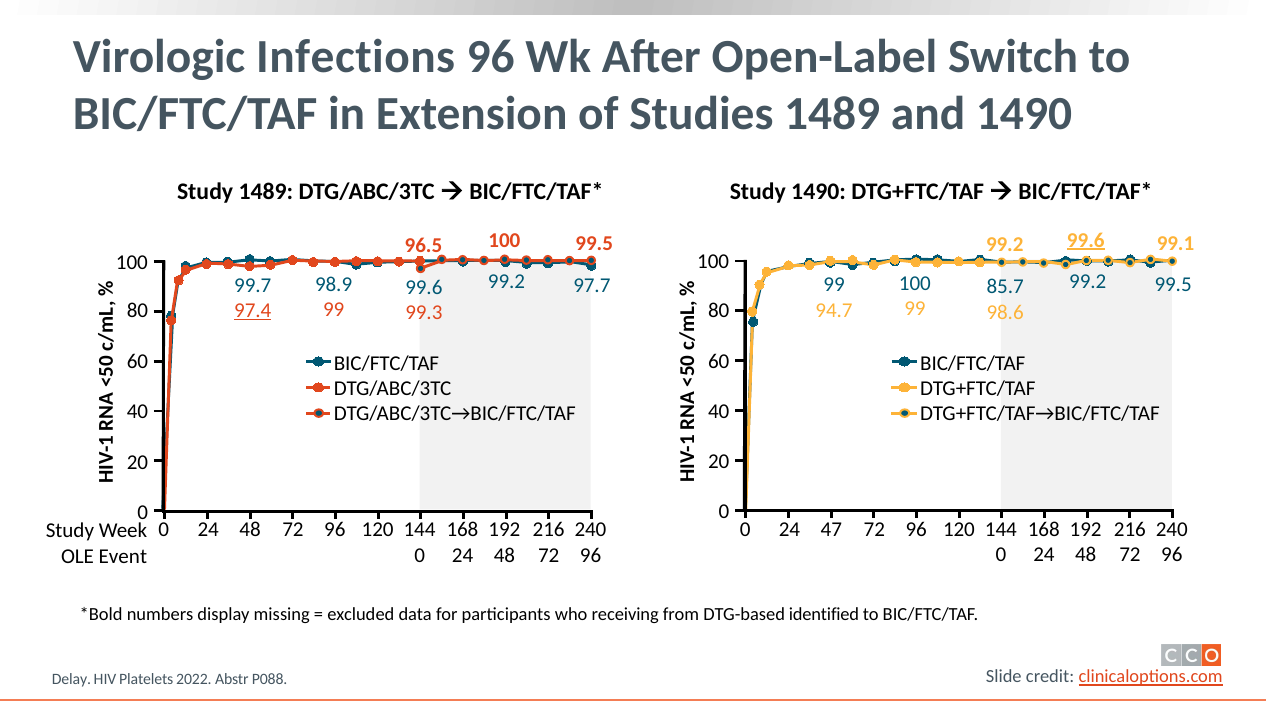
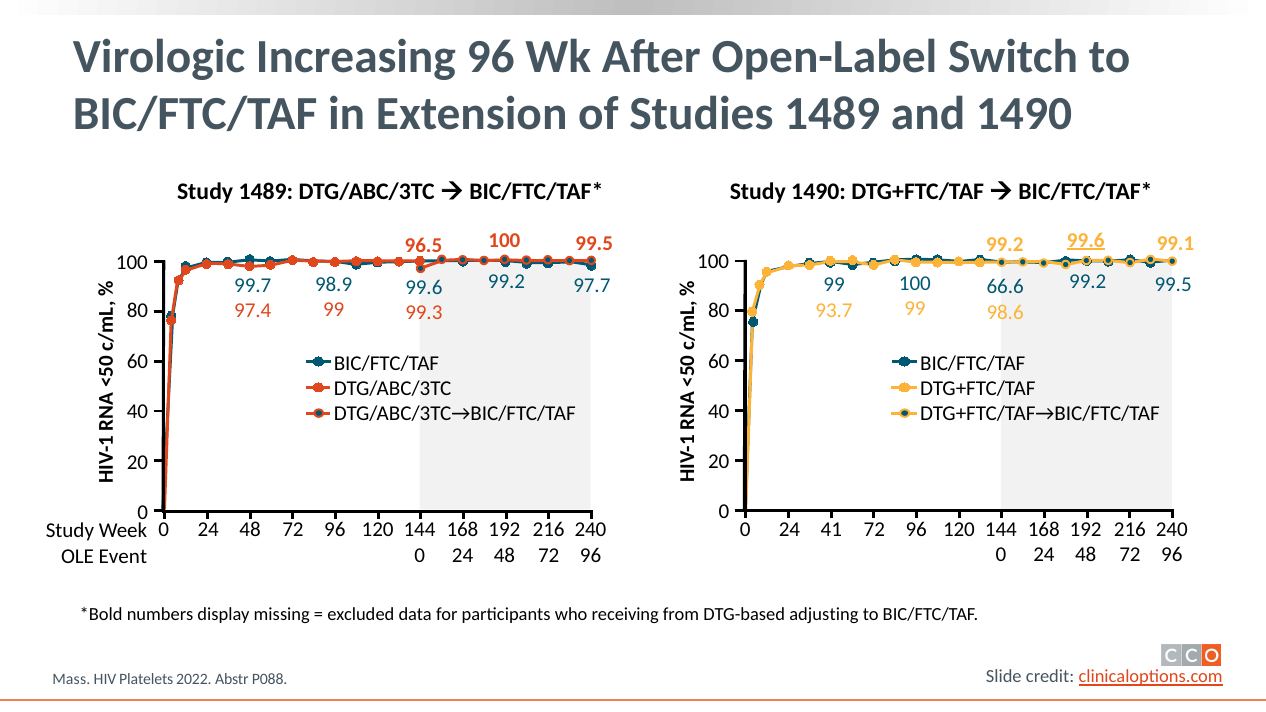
Infections: Infections -> Increasing (356, 57)
85.7: 85.7 -> 66.6 (1005, 287)
94.7: 94.7 -> 93.7 (834, 310)
97.4 underline: present -> none (253, 311)
47: 47 -> 41 (831, 530)
identified: identified -> adjusting (824, 615)
Delay: Delay -> Mass (71, 679)
